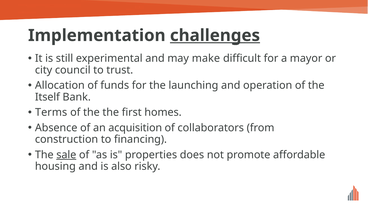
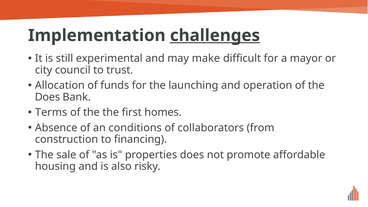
Itself: Itself -> Does (47, 97)
acquisition: acquisition -> conditions (135, 128)
sale underline: present -> none (66, 155)
